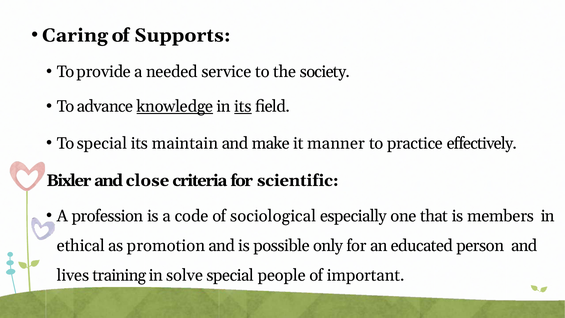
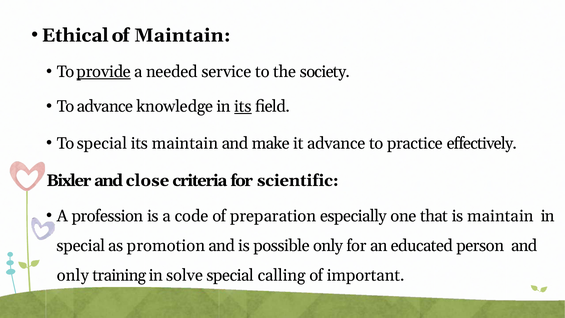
Caring: Caring -> Ethical (75, 35)
of Supports: Supports -> Maintain (182, 35)
provide underline: none -> present (104, 72)
knowledge underline: present -> none (175, 106)
it manner: manner -> advance (336, 143)
sociological: sociological -> preparation (273, 216)
is members: members -> maintain (500, 216)
ethical: ethical -> special (81, 246)
lives: lives -> only (73, 275)
people: people -> calling (282, 275)
